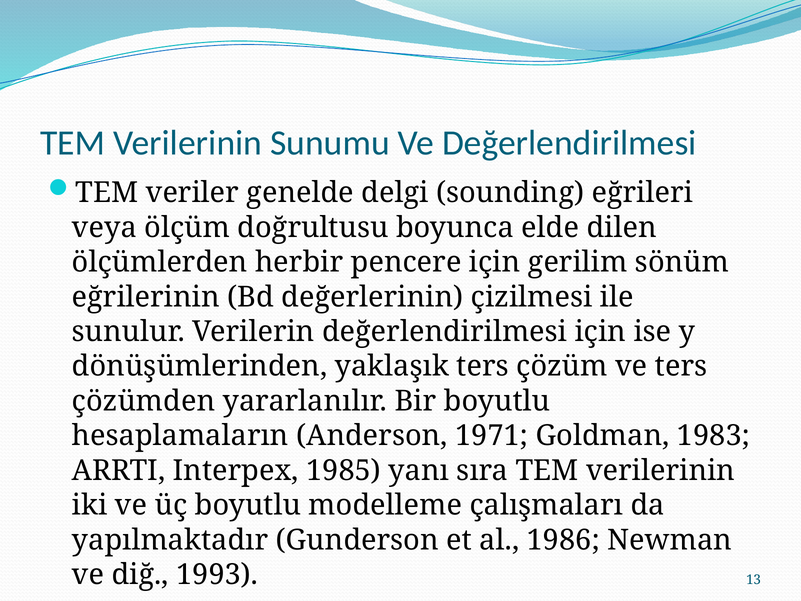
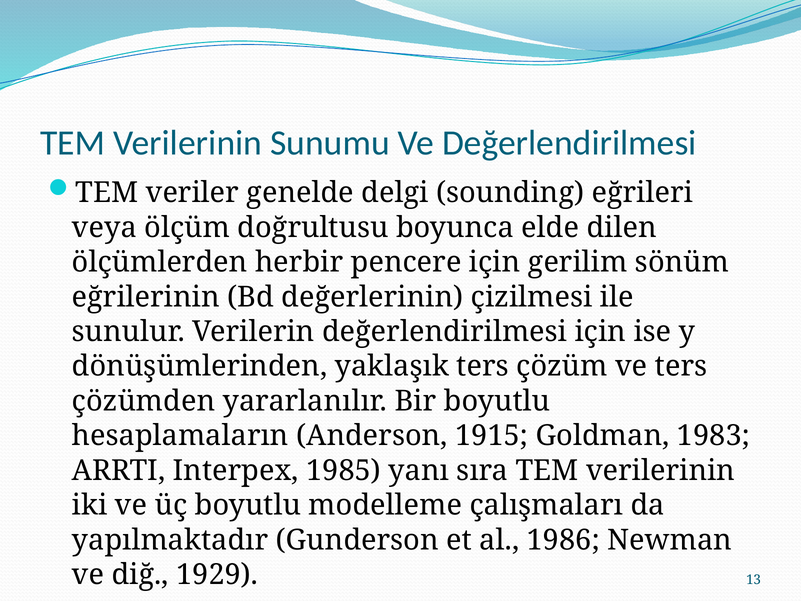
1971: 1971 -> 1915 (492, 436)
1993: 1993 -> 1929 (217, 574)
